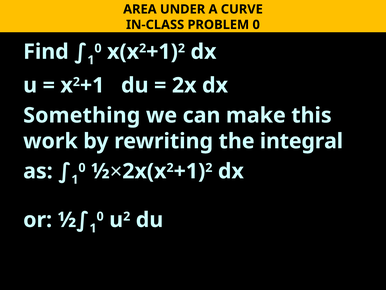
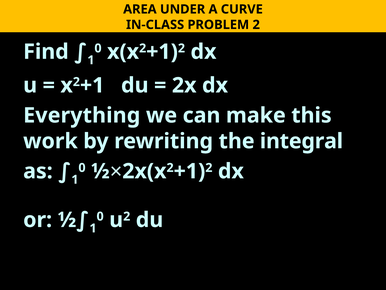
PROBLEM 0: 0 -> 2 (256, 25)
Something: Something -> Everything (82, 115)
